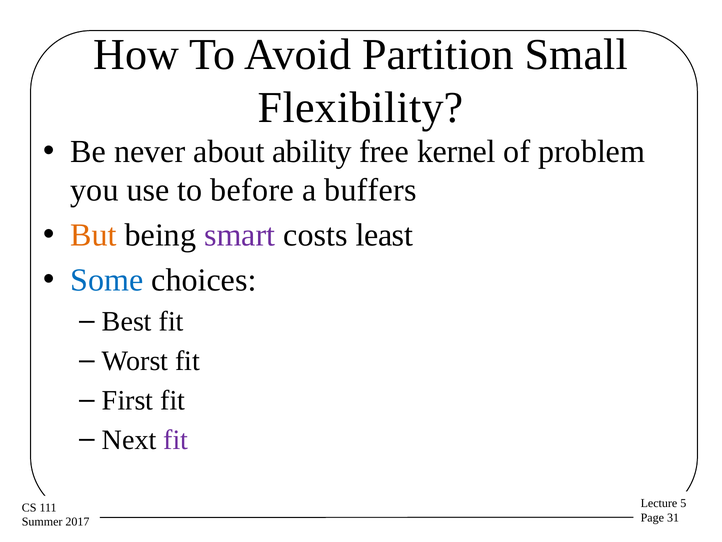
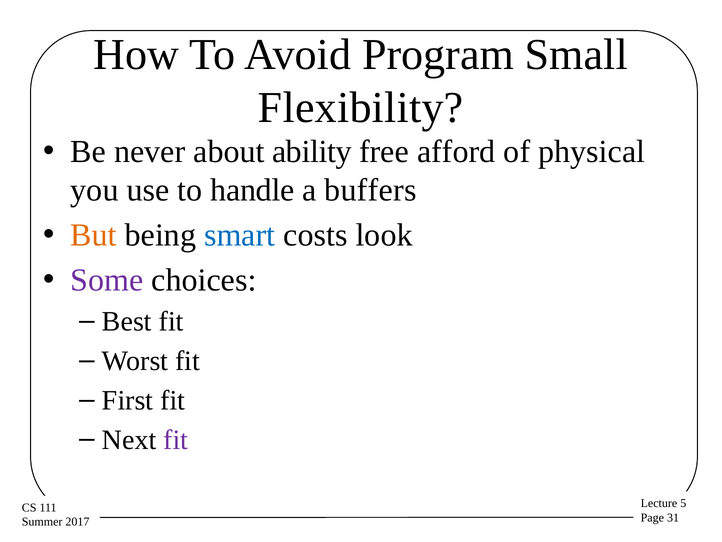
Partition: Partition -> Program (438, 55)
kernel: kernel -> afford (456, 151)
problem: problem -> physical (592, 151)
before: before -> handle (252, 190)
smart colour: purple -> blue (240, 235)
least: least -> look (384, 235)
Some colour: blue -> purple (107, 280)
